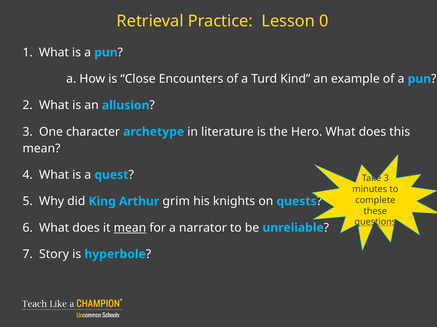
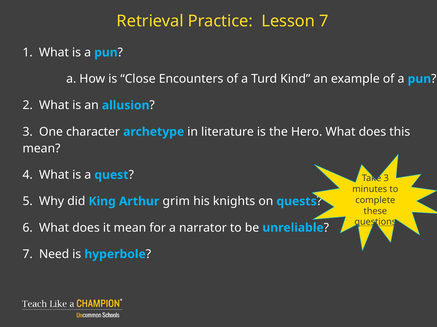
Lesson 0: 0 -> 7 (324, 21)
mean underline: present -> none (130, 228)
Story: Story -> Need (54, 255)
